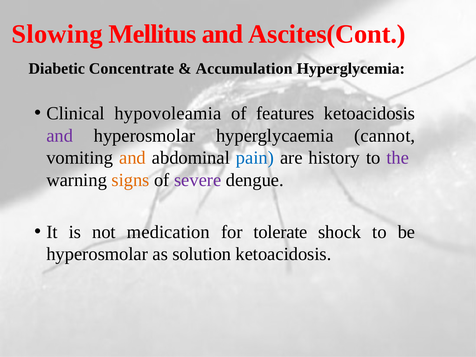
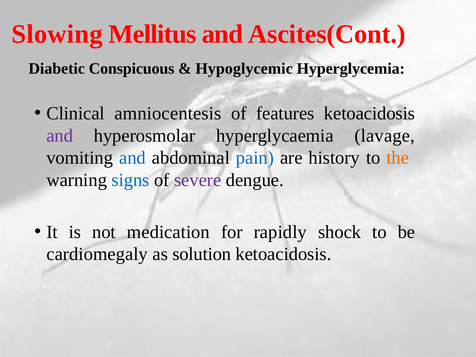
Concentrate: Concentrate -> Conspicuous (132, 69)
Accumulation: Accumulation -> Hypoglycemic (244, 69)
hypovoleamia: hypovoleamia -> amniocentesis (168, 113)
cannot: cannot -> lavage (385, 136)
and colour: orange -> blue (132, 158)
the colour: purple -> orange (398, 158)
signs colour: orange -> blue (131, 180)
tolerate: tolerate -> rapidly (280, 232)
hyperosmolar: hyperosmolar -> cardiomegaly (97, 254)
